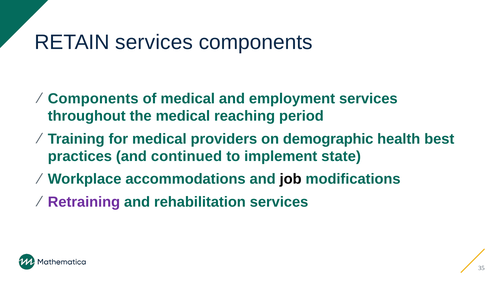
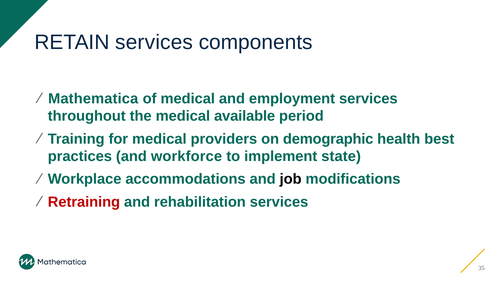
Components: Components -> Mathematica (93, 99)
reaching: reaching -> available (245, 116)
continued: continued -> workforce (187, 157)
Retraining colour: purple -> red (84, 202)
